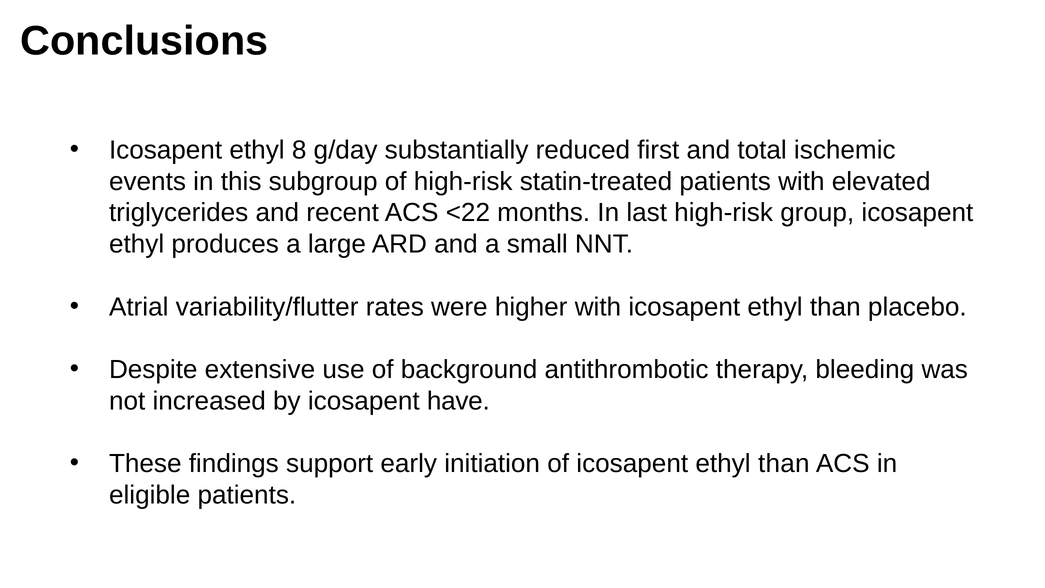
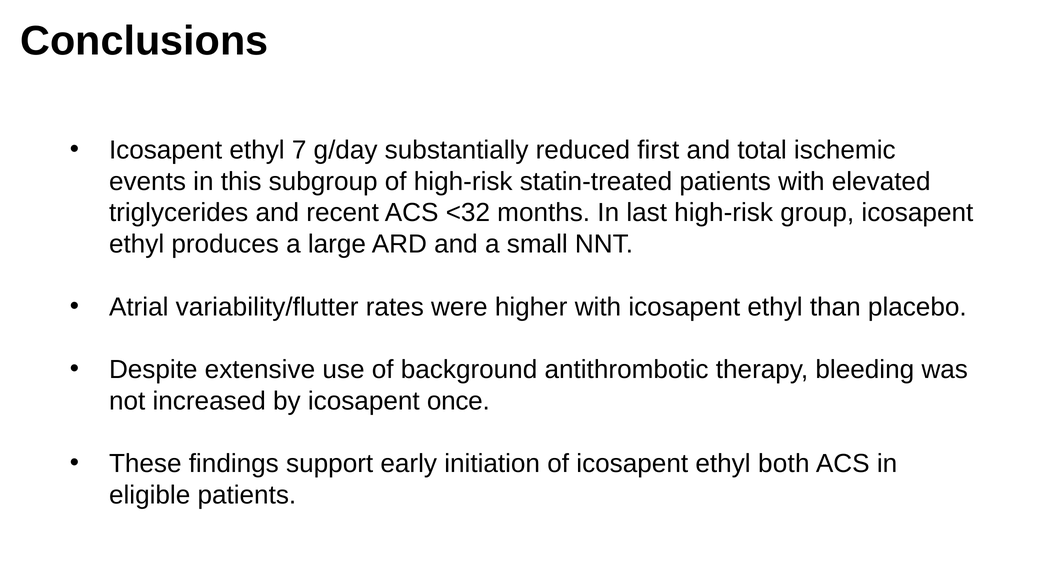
8: 8 -> 7 (299, 150)
<22: <22 -> <32 (468, 213)
have: have -> once (458, 401)
of icosapent ethyl than: than -> both (784, 464)
